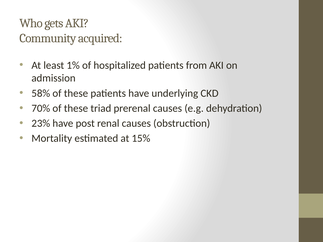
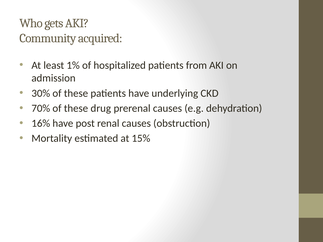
58%: 58% -> 30% (41, 93)
triad: triad -> drug (101, 108)
23%: 23% -> 16% (41, 123)
